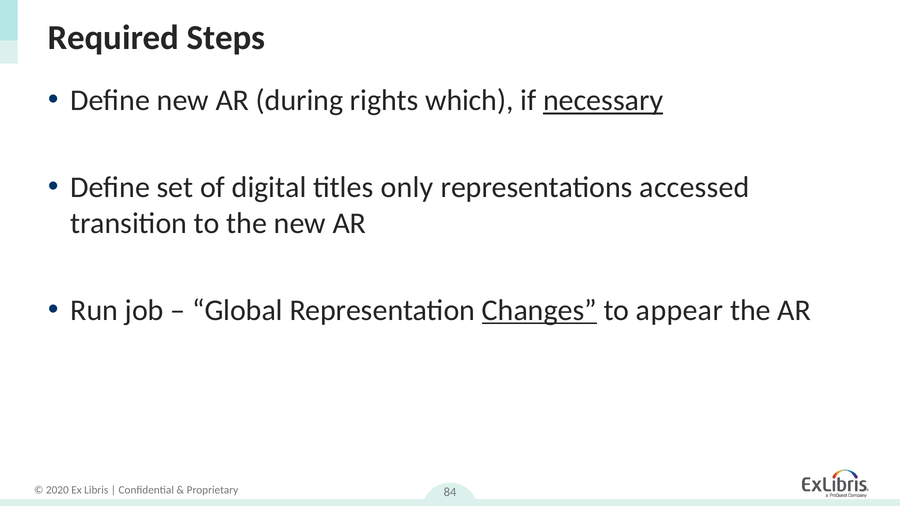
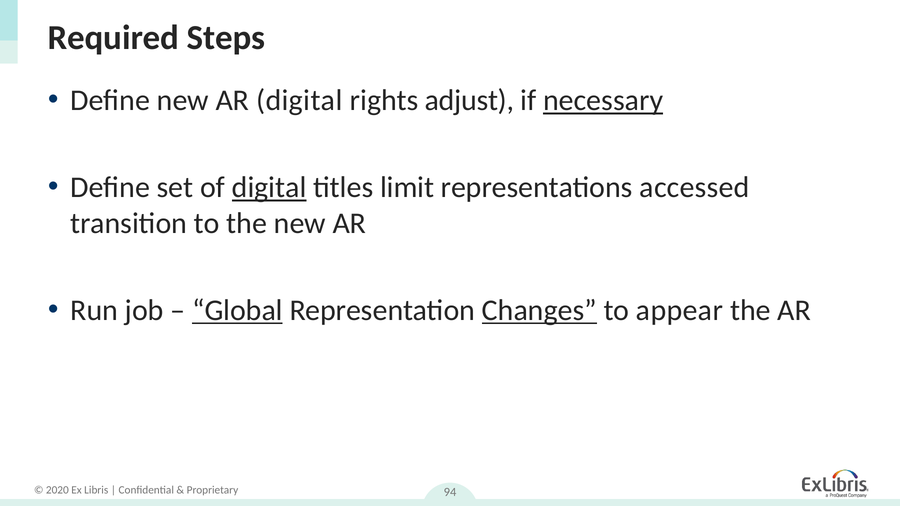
AR during: during -> digital (299, 101)
which: which -> adjust (470, 101)
digital underline: none -> present (269, 188)
only: only -> limit (407, 188)
Global underline: none -> present (237, 311)
84: 84 -> 94 (450, 492)
